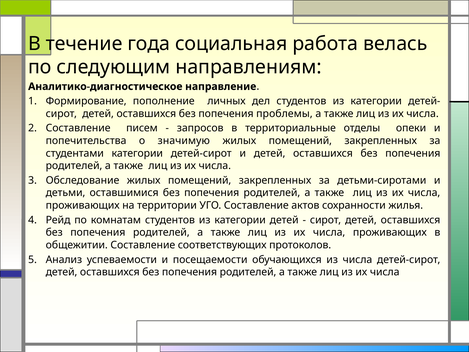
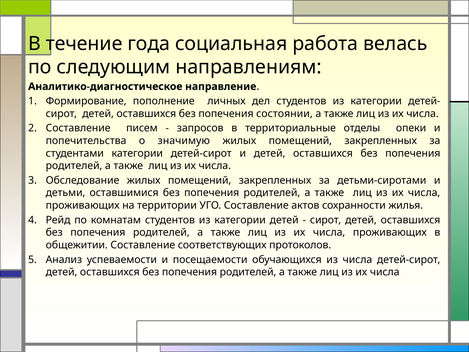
проблемы: проблемы -> состоянии (284, 114)
